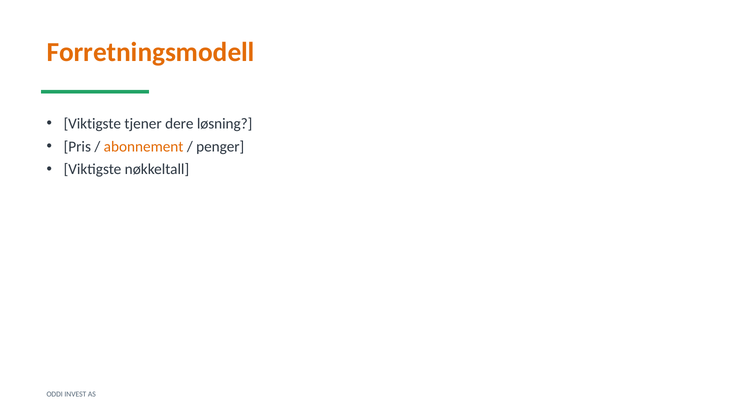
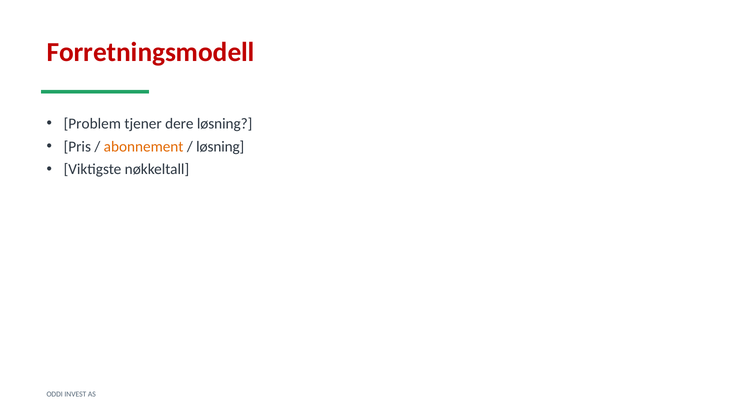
Forretningsmodell colour: orange -> red (151, 52)
Viktigste: Viktigste -> Problem (92, 124)
penger: penger -> løsning (220, 147)
